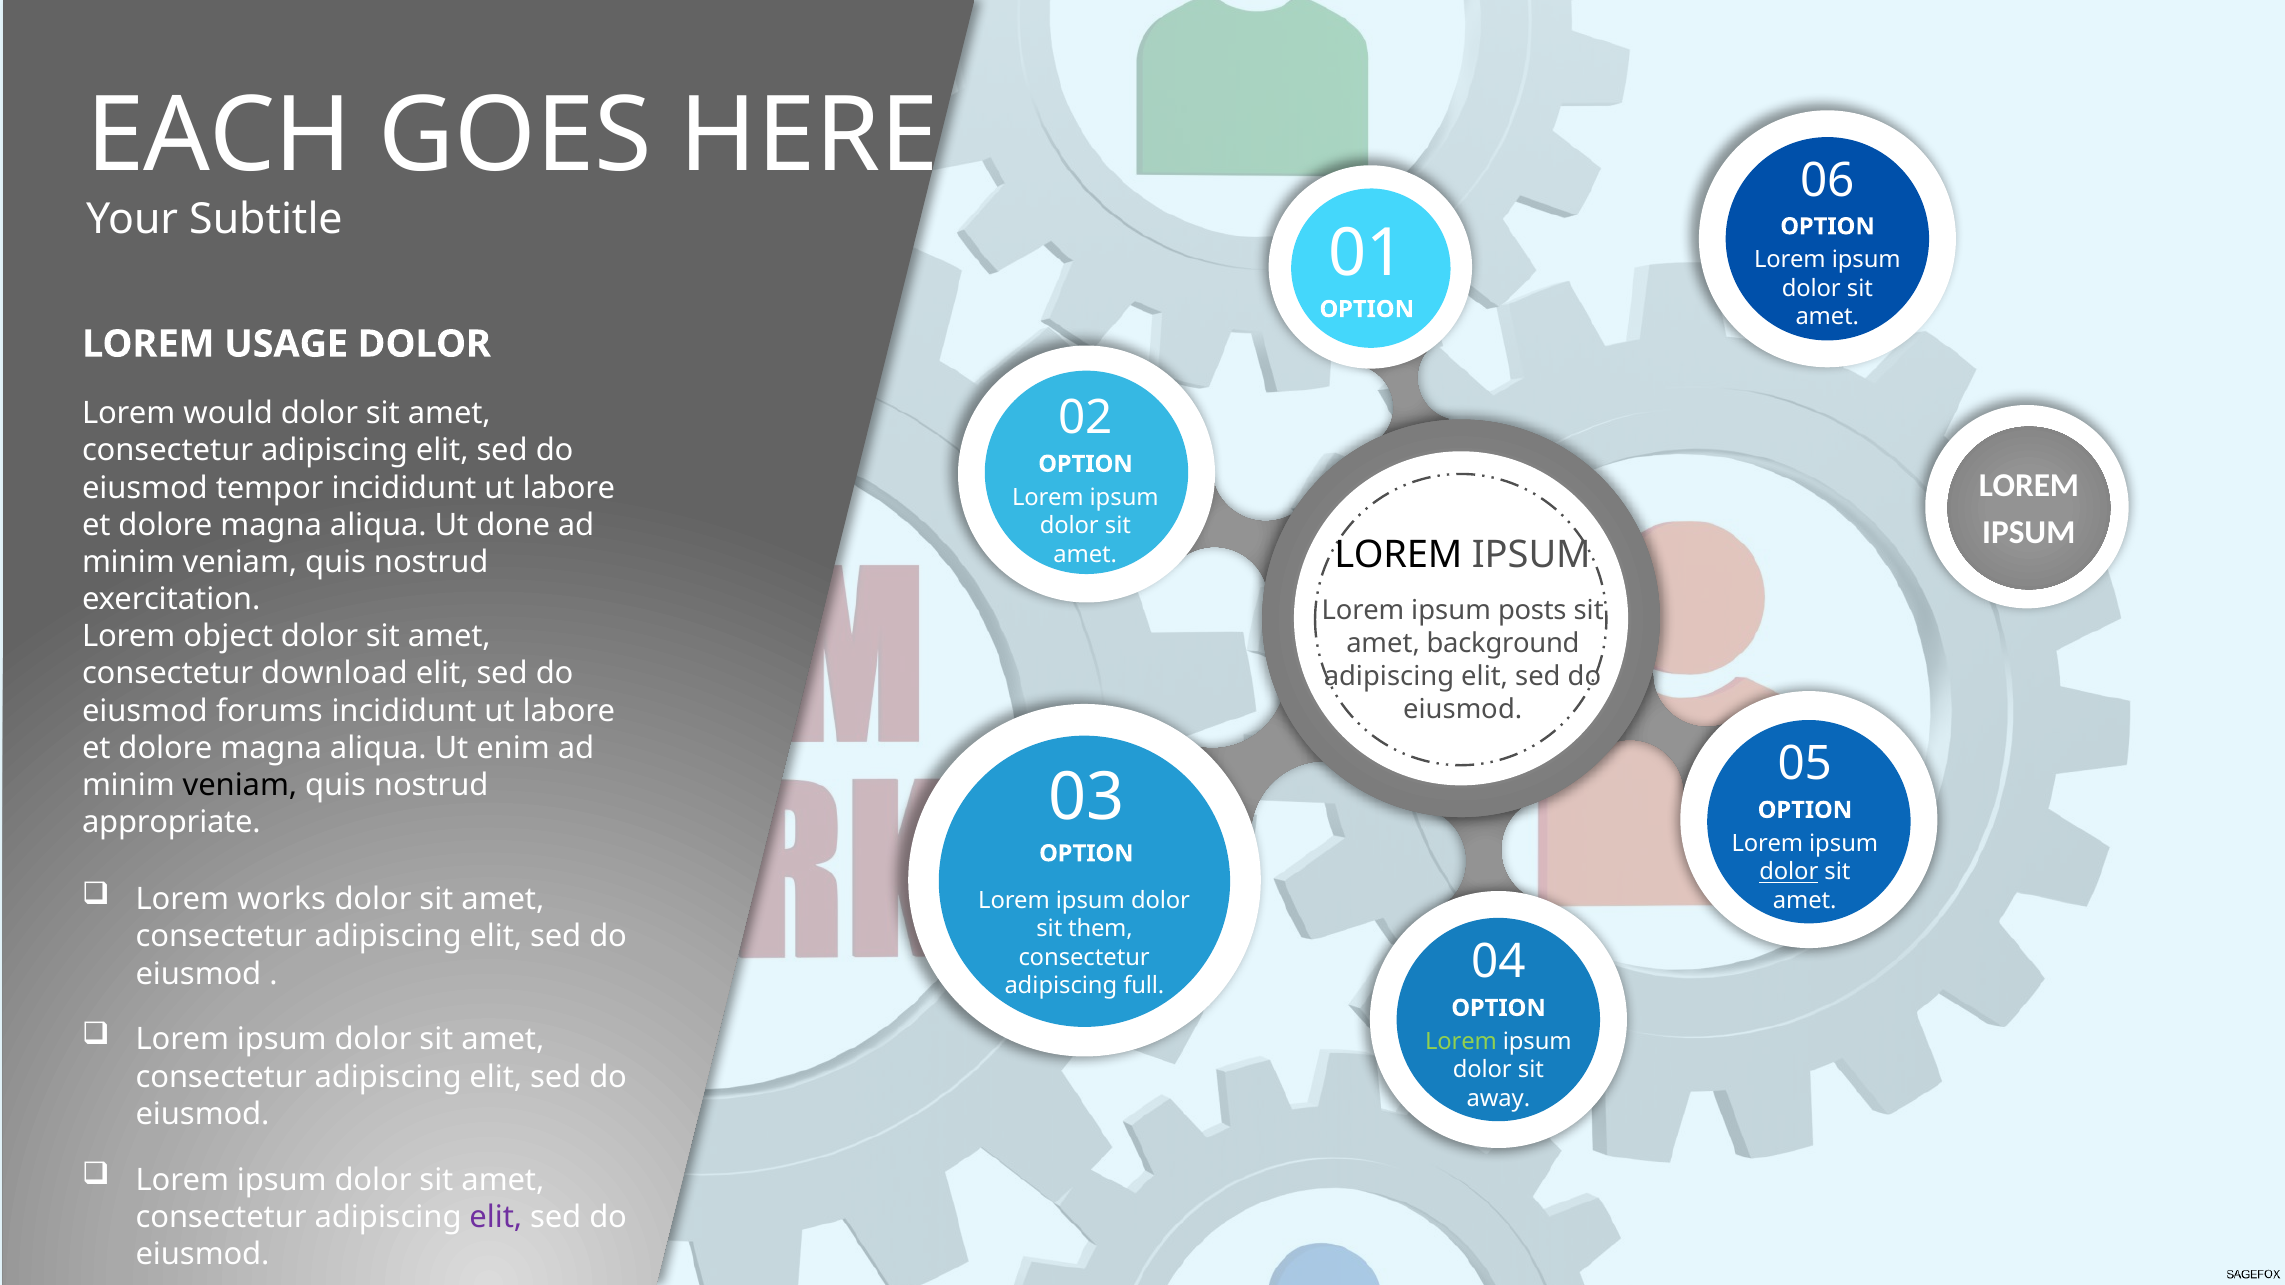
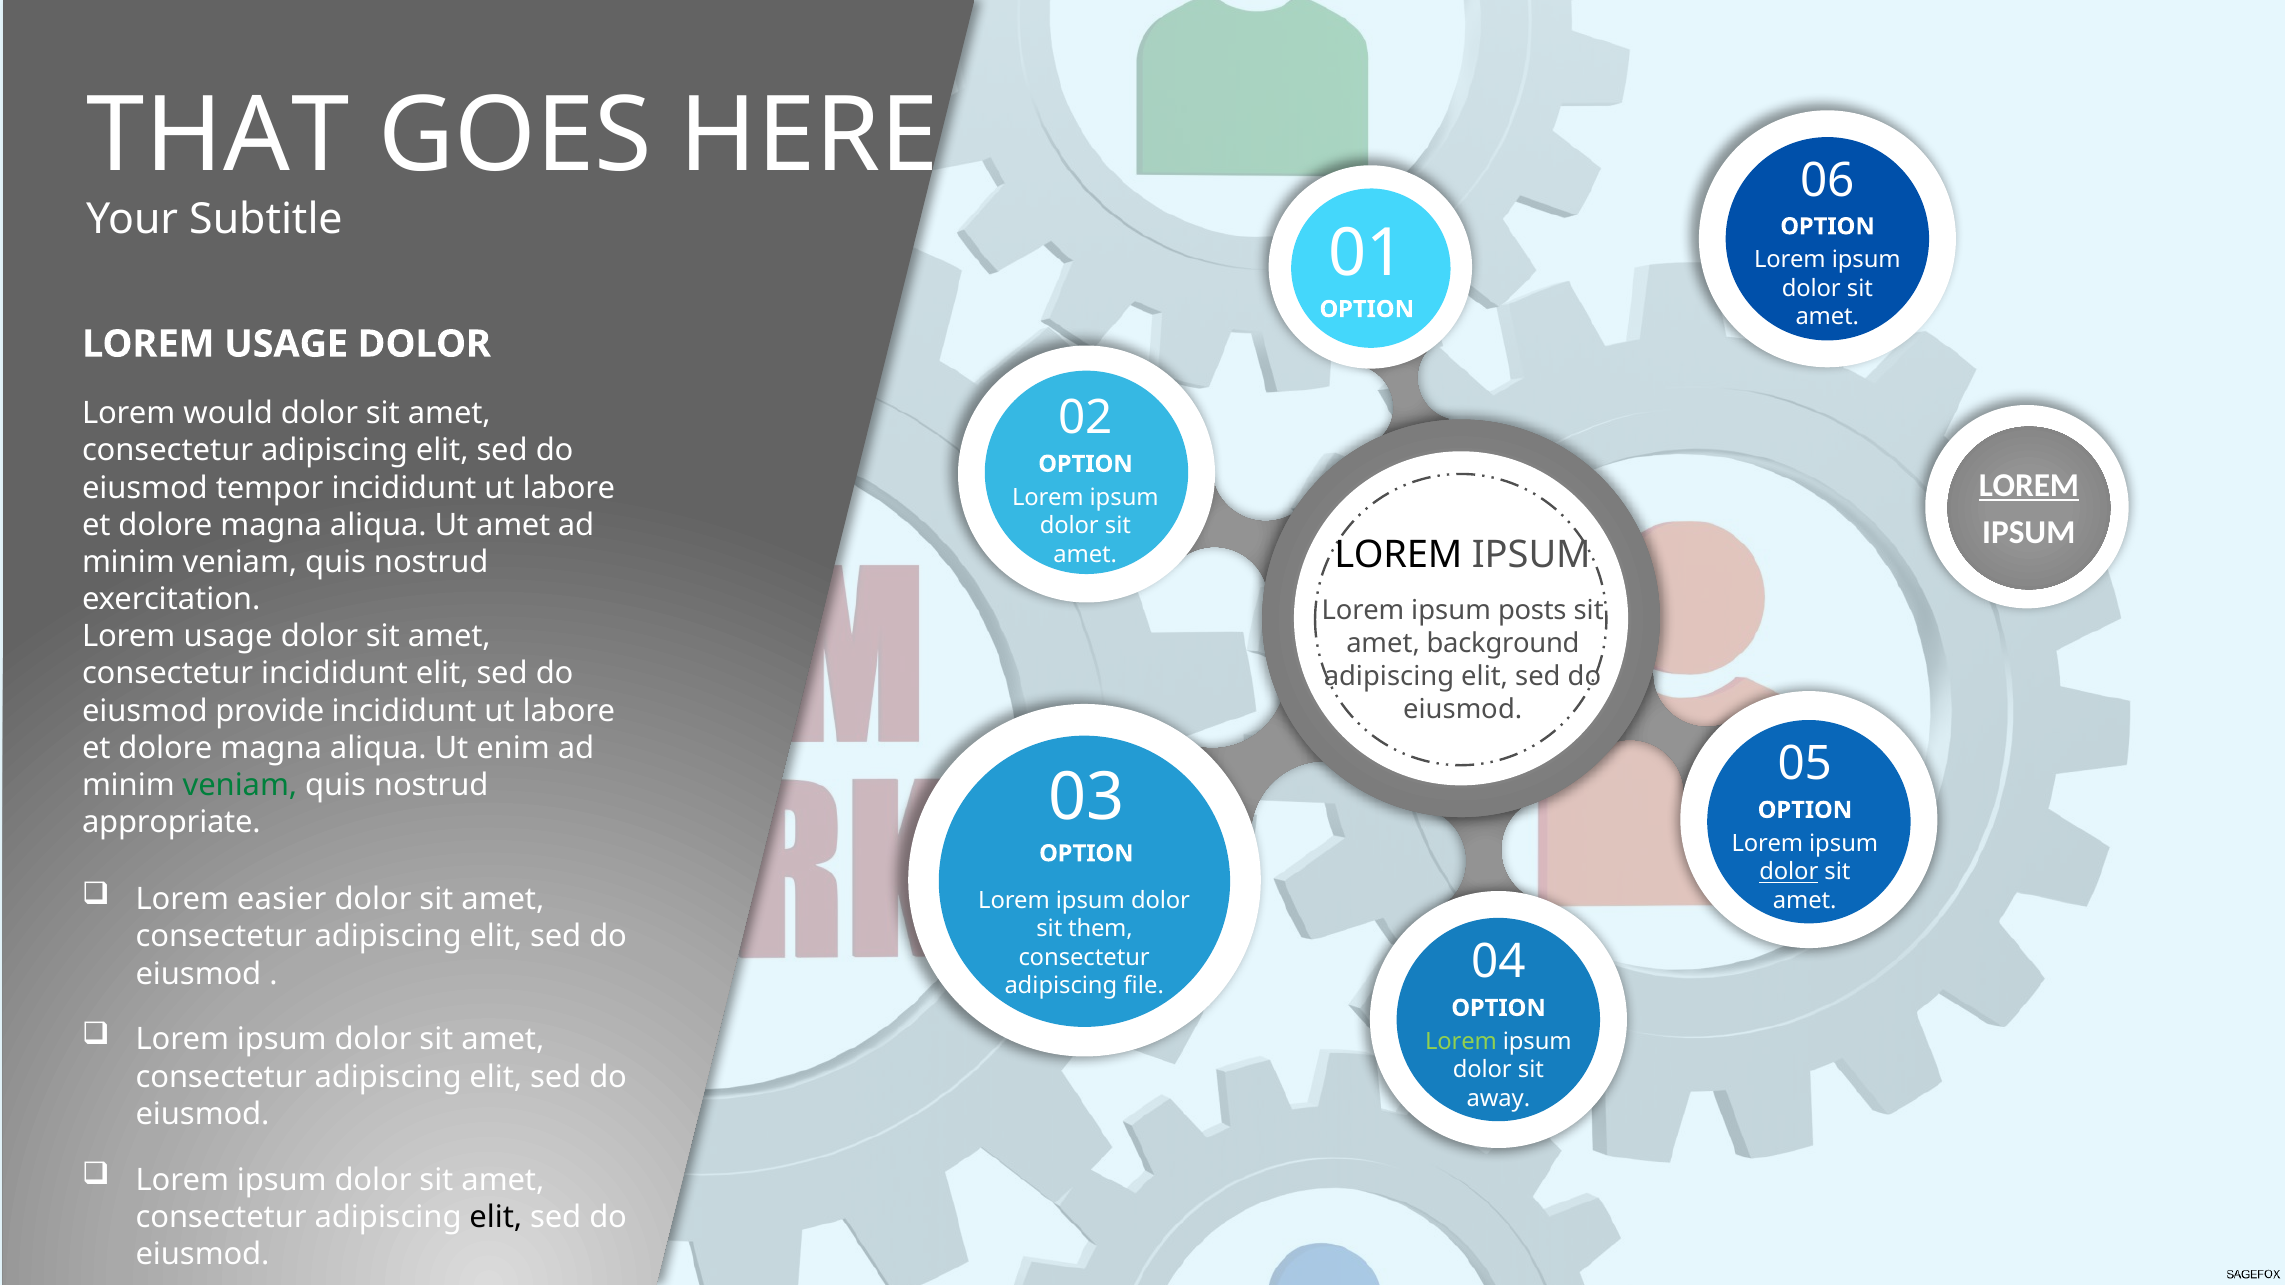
EACH: EACH -> THAT (218, 136)
LOREM underline: none -> present (2029, 486)
Ut done: done -> amet (513, 525)
object: object -> usage (228, 637)
consectetur download: download -> incididunt (334, 674)
forums: forums -> provide (270, 711)
veniam colour: black -> green (240, 785)
works: works -> easier (282, 900)
full: full -> file (1144, 986)
elit colour: purple -> black (496, 1217)
